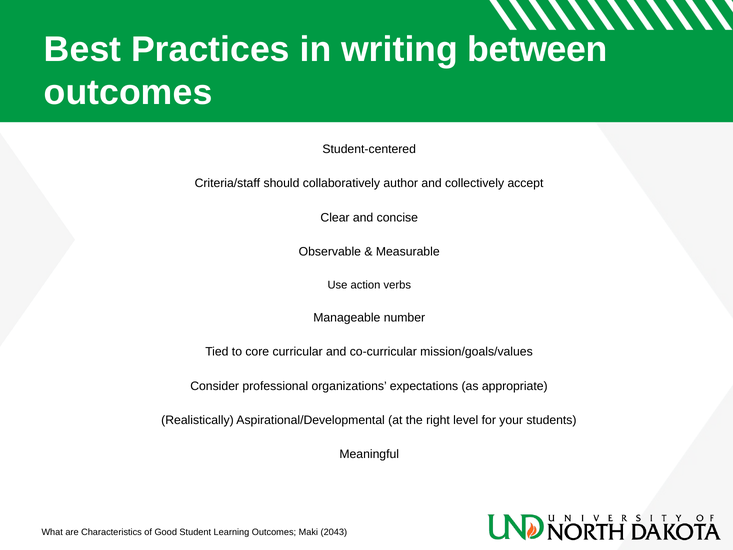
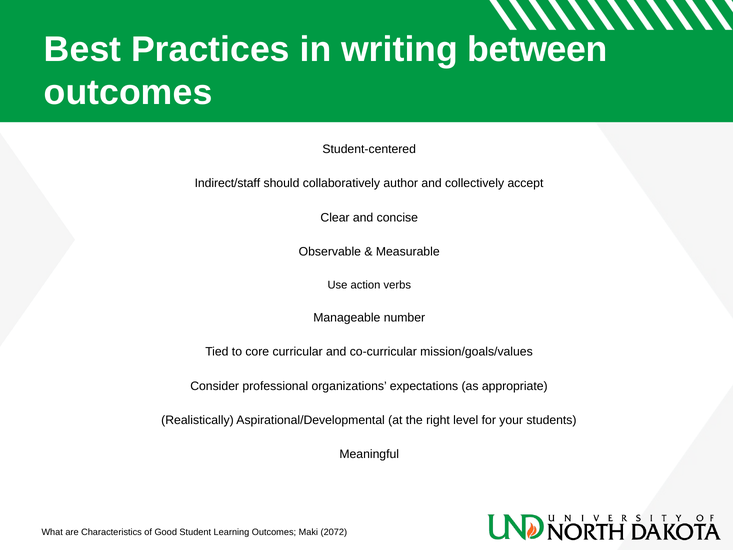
Criteria/staff: Criteria/staff -> Indirect/staff (227, 183)
2043: 2043 -> 2072 (334, 532)
